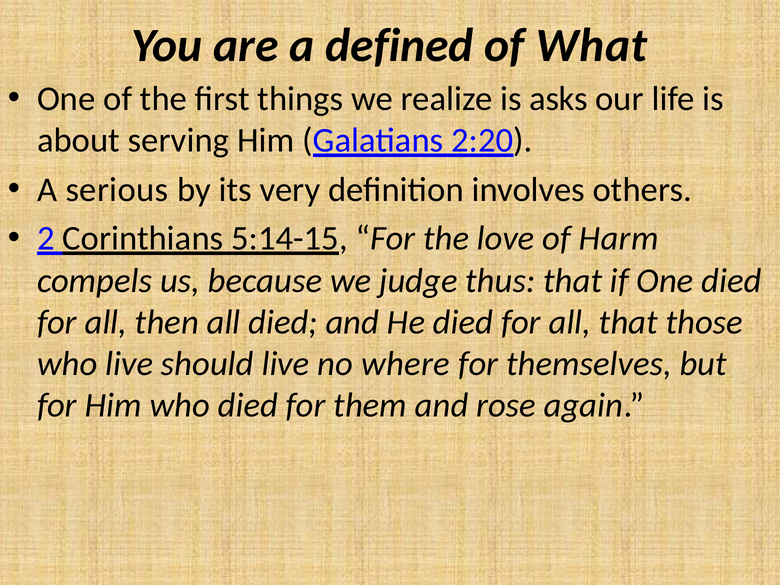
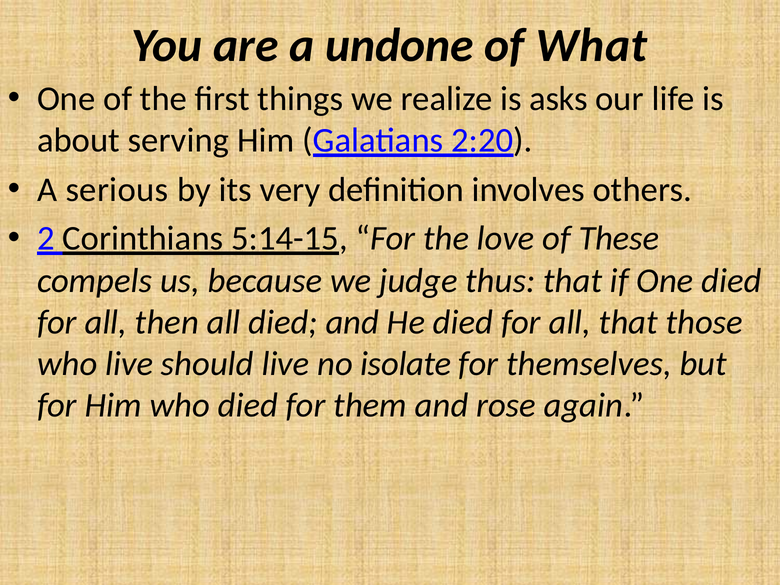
defined: defined -> undone (399, 46)
Harm: Harm -> These (619, 238)
where: where -> isolate (406, 364)
